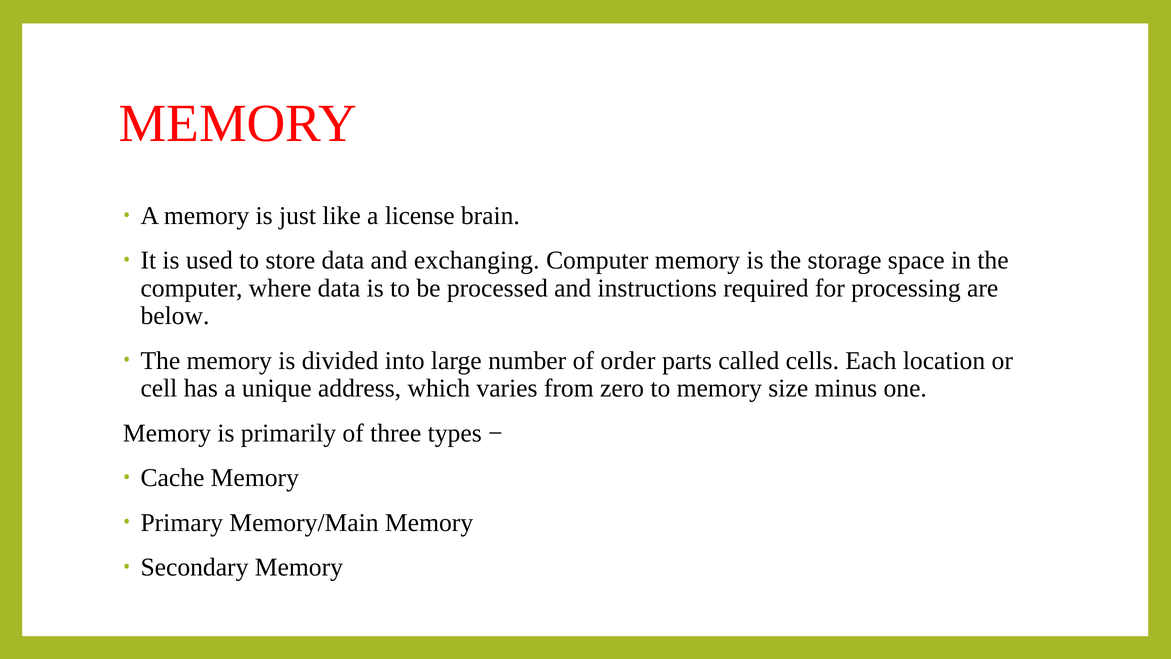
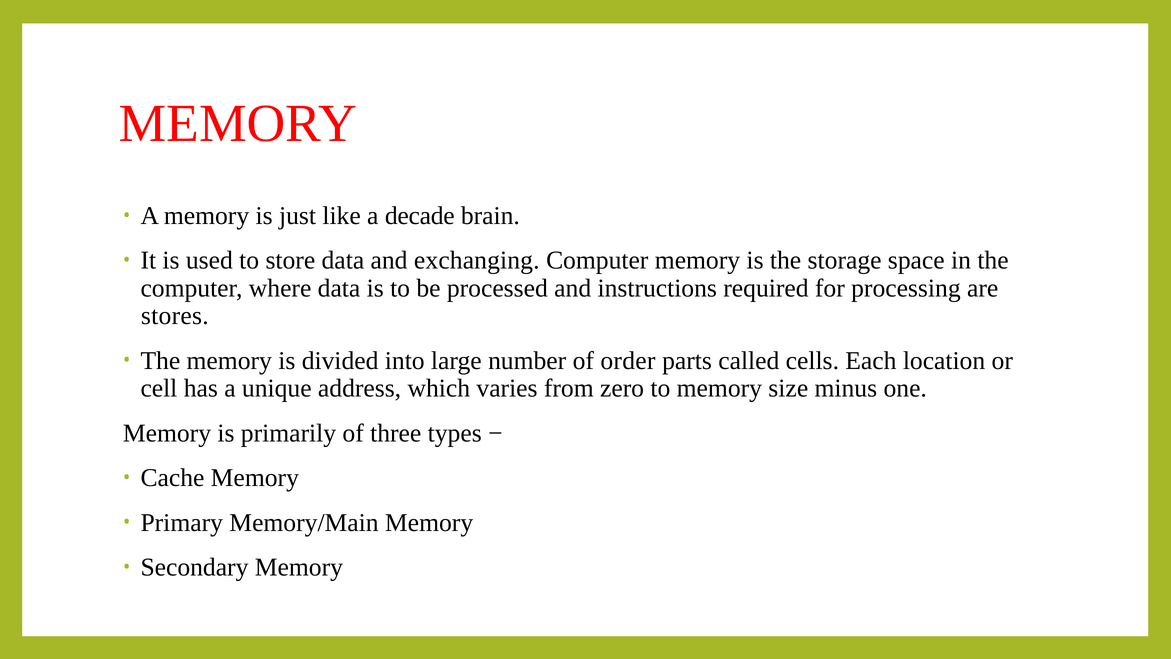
license: license -> decade (420, 216)
below: below -> stores (175, 316)
